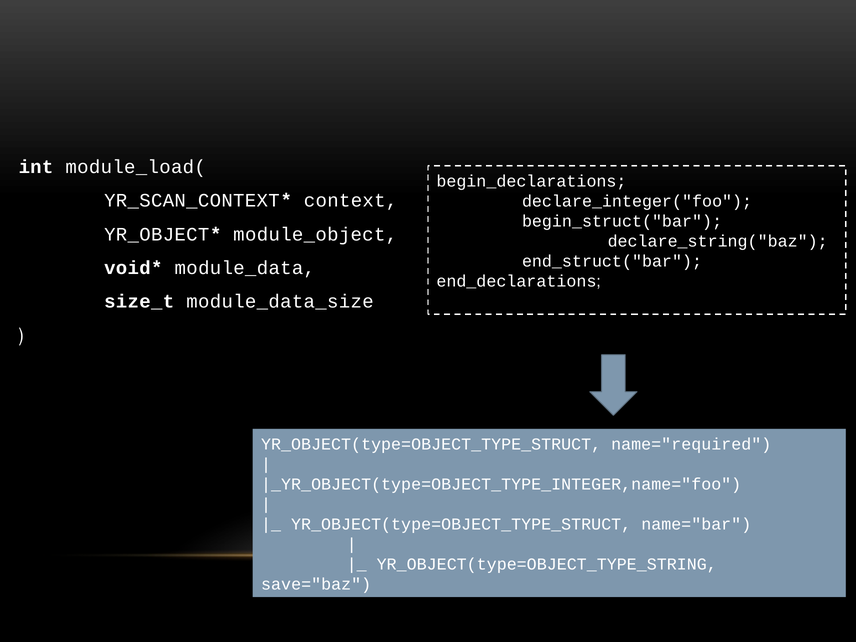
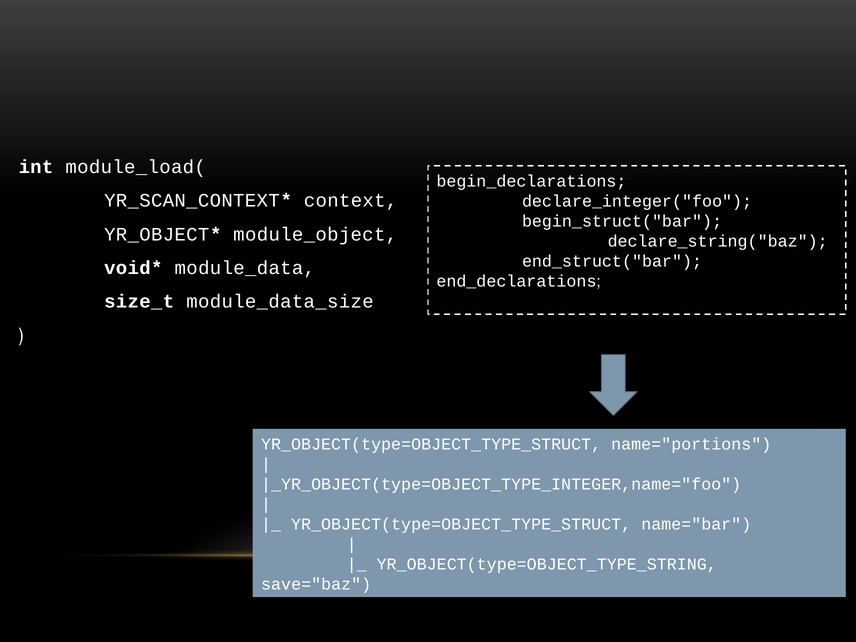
name="required: name="required -> name="portions (691, 444)
